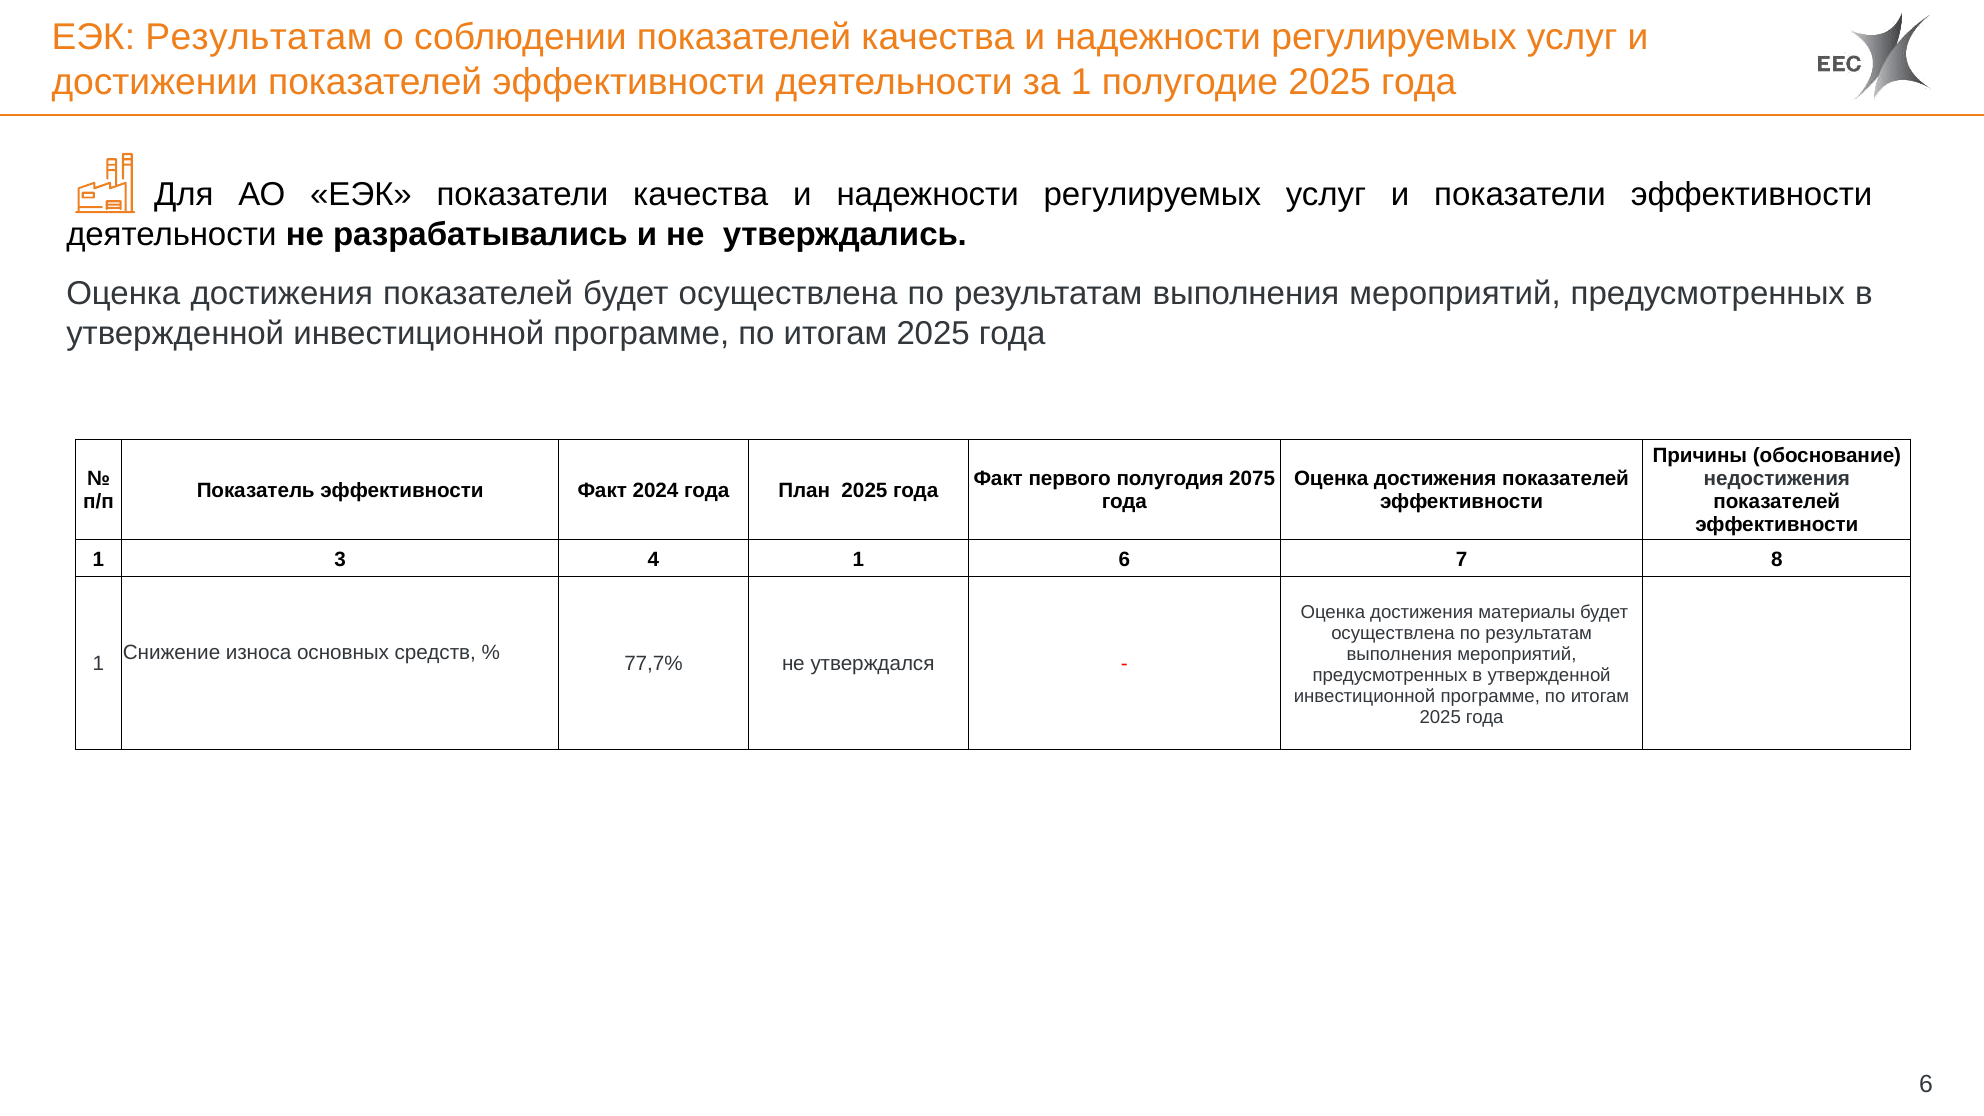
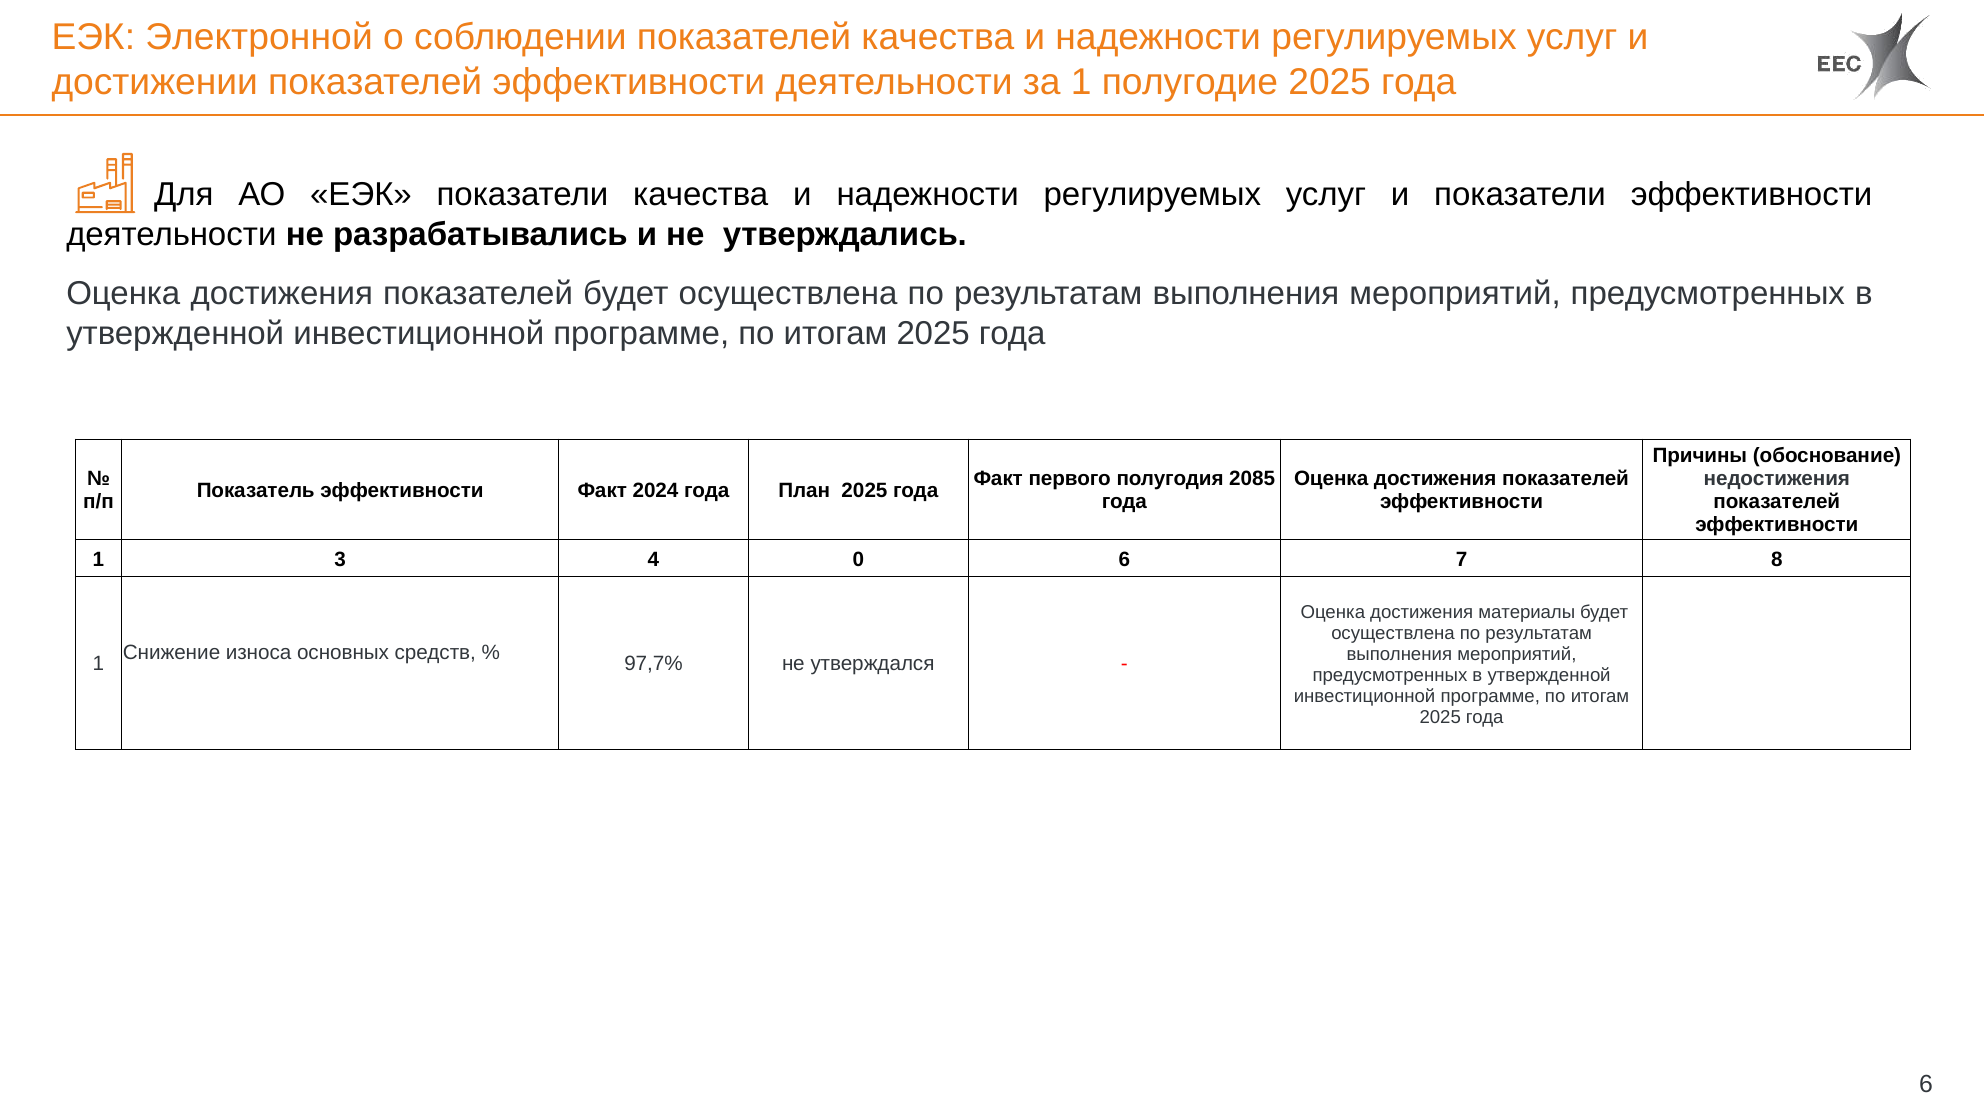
ЕЭК Результатам: Результатам -> Электронной (259, 38)
2075: 2075 -> 2085 (1252, 479)
4 1: 1 -> 0 (858, 559)
77,7%: 77,7% -> 97,7% (653, 664)
